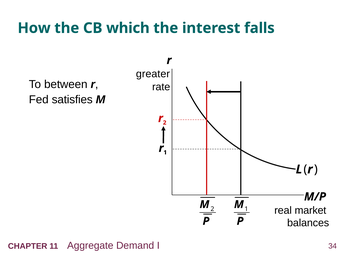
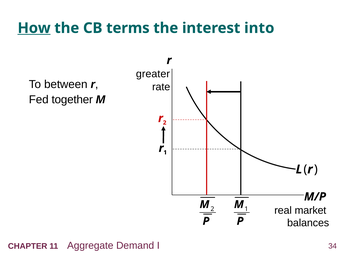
How underline: none -> present (34, 28)
which: which -> terms (128, 28)
falls: falls -> into (259, 28)
satisfies: satisfies -> together (72, 99)
